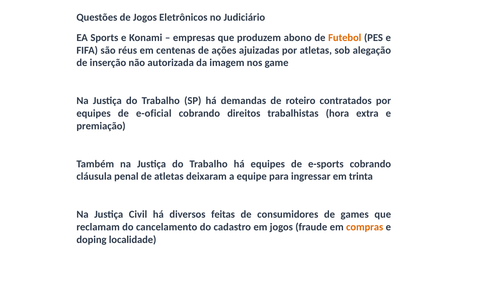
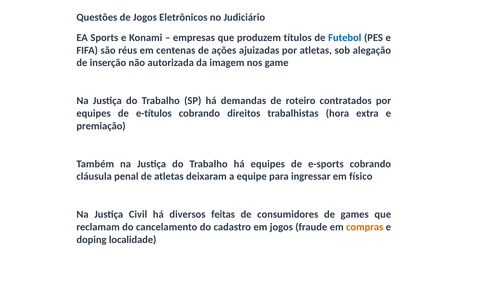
abono: abono -> títulos (298, 38)
Futebol colour: orange -> blue (345, 38)
e-oficial: e-oficial -> e-títulos (154, 113)
trinta: trinta -> físico (361, 176)
